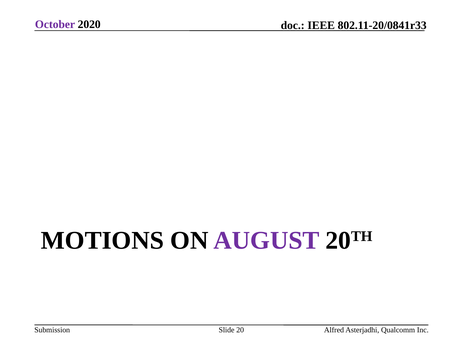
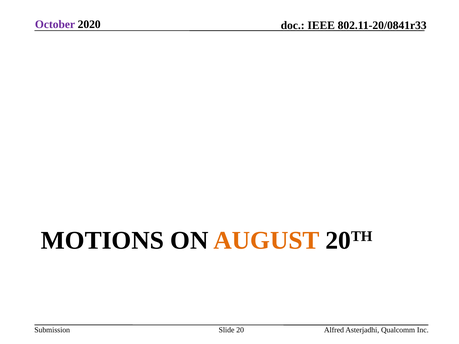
AUGUST colour: purple -> orange (267, 241)
